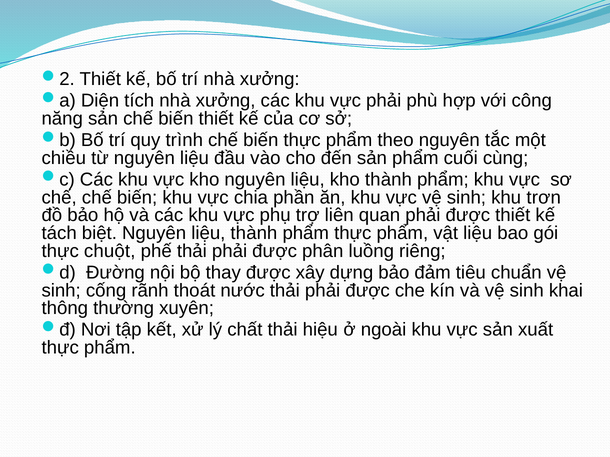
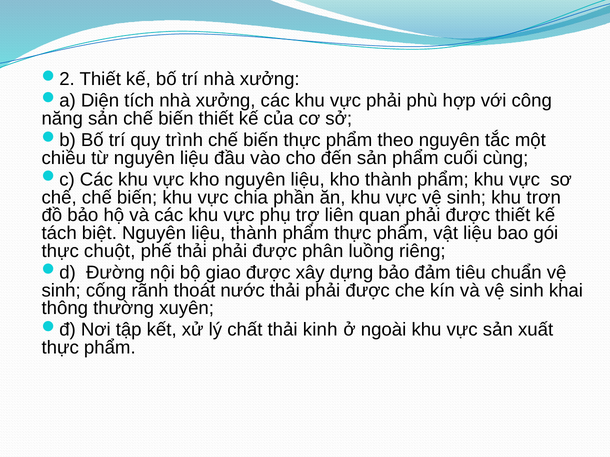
thay: thay -> giao (223, 273)
hiệu: hiệu -> kinh (320, 330)
